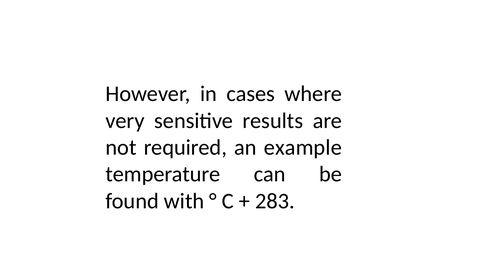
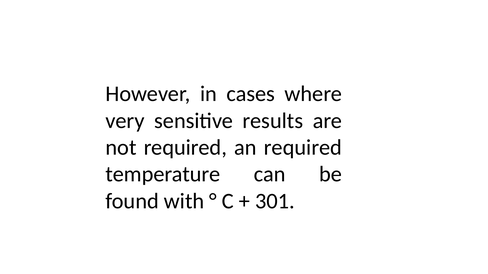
an example: example -> required (303, 148)
283: 283 -> 301 (275, 201)
